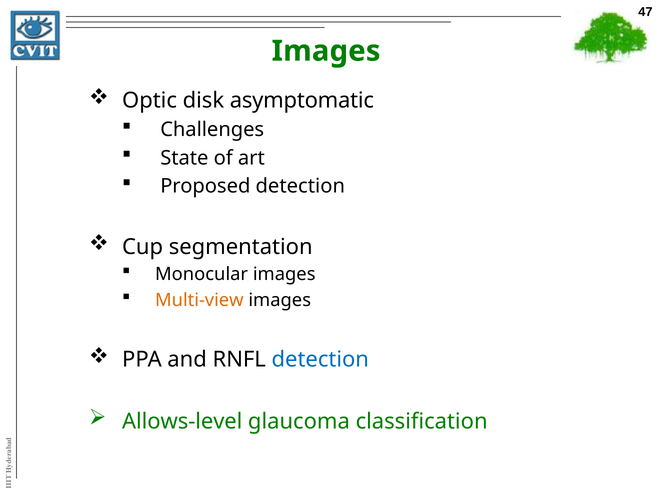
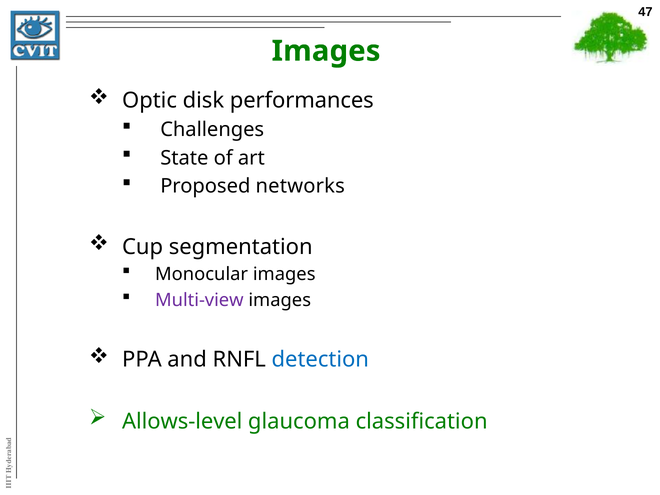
asymptomatic: asymptomatic -> performances (302, 101)
Proposed detection: detection -> networks (300, 186)
Multi-view colour: orange -> purple (199, 300)
